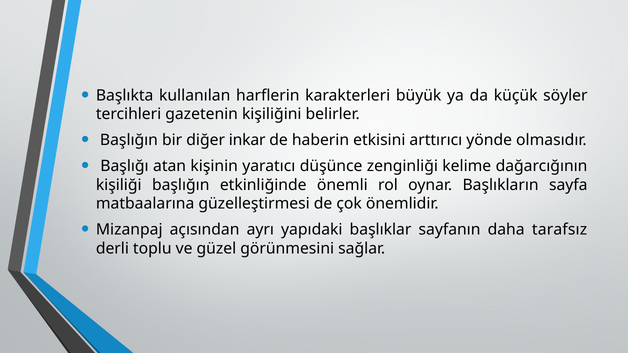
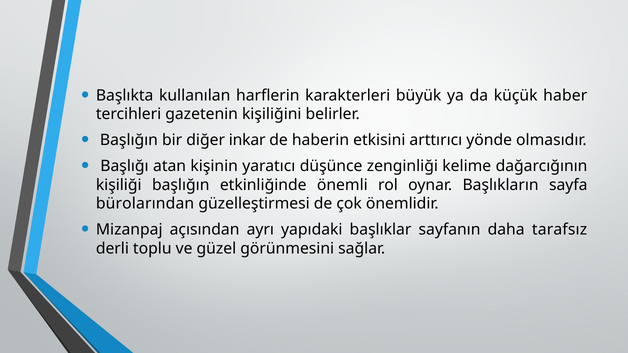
söyler: söyler -> haber (565, 96)
matbaalarına: matbaalarına -> bürolarından (145, 204)
